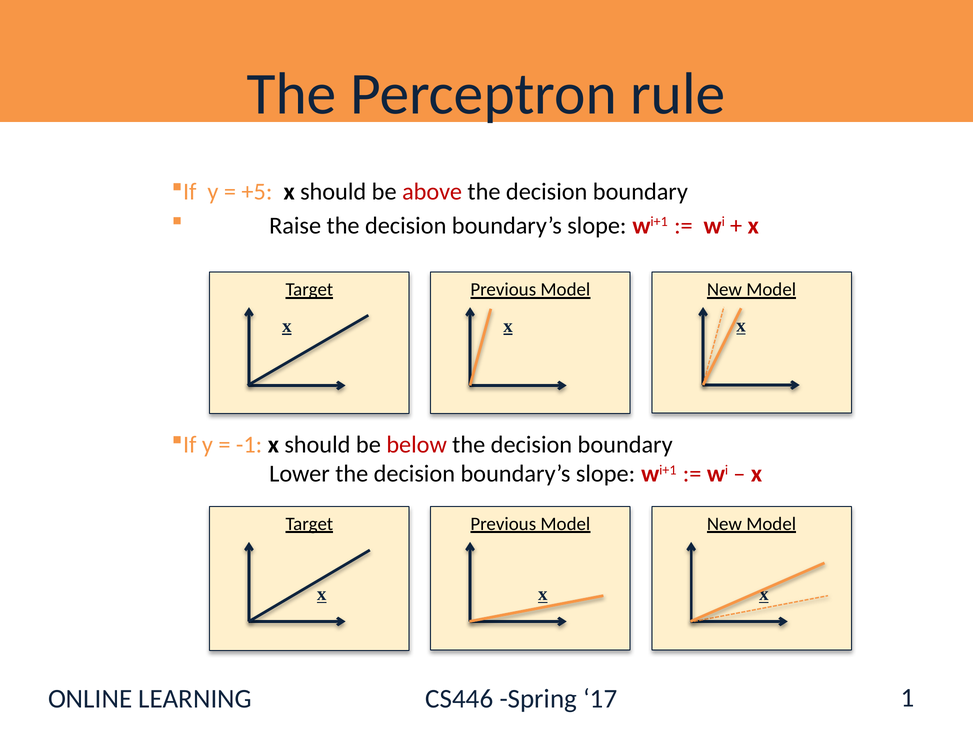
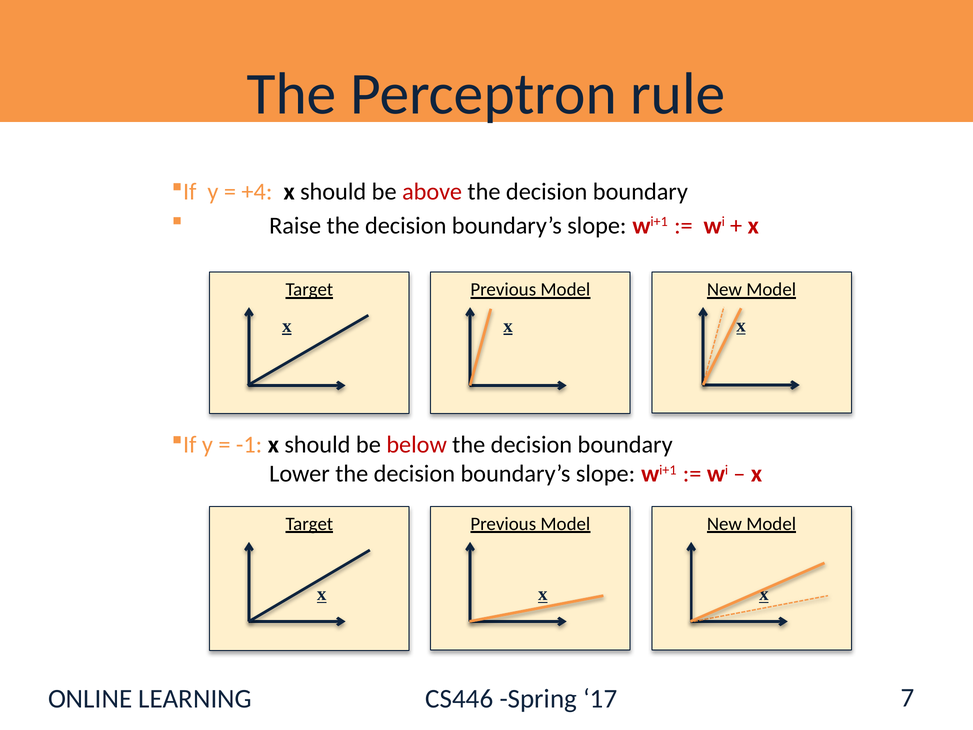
+5: +5 -> +4 (257, 191)
1: 1 -> 7 (908, 697)
